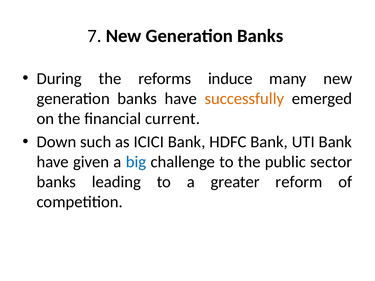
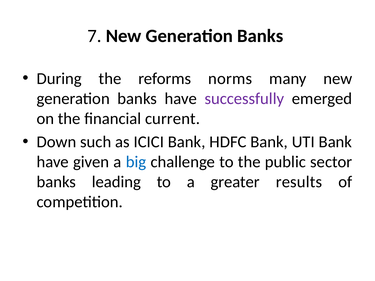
induce: induce -> norms (230, 79)
successfully colour: orange -> purple (244, 99)
reform: reform -> results (299, 182)
